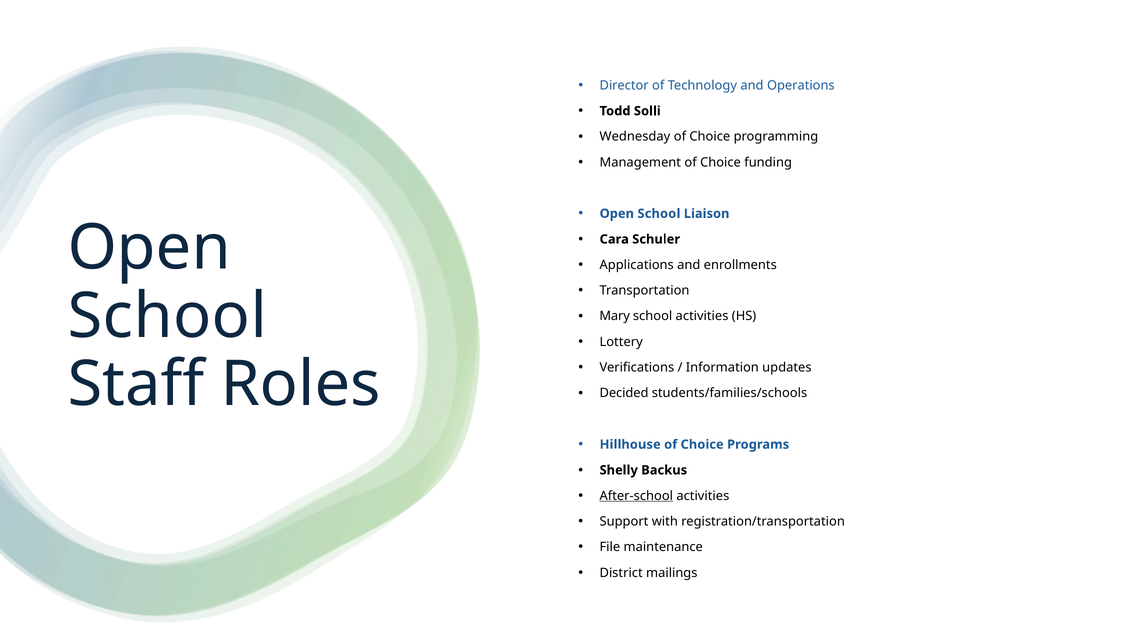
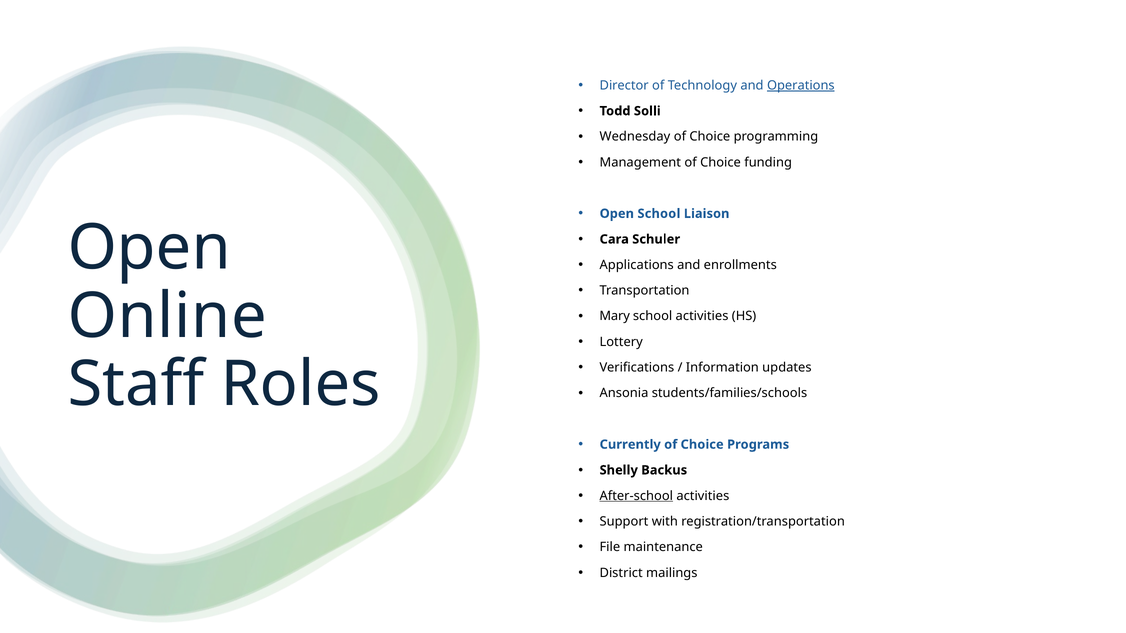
Operations underline: none -> present (801, 85)
School: School -> Online (167, 316)
Decided: Decided -> Ansonia (624, 393)
Hillhouse: Hillhouse -> Currently (630, 445)
